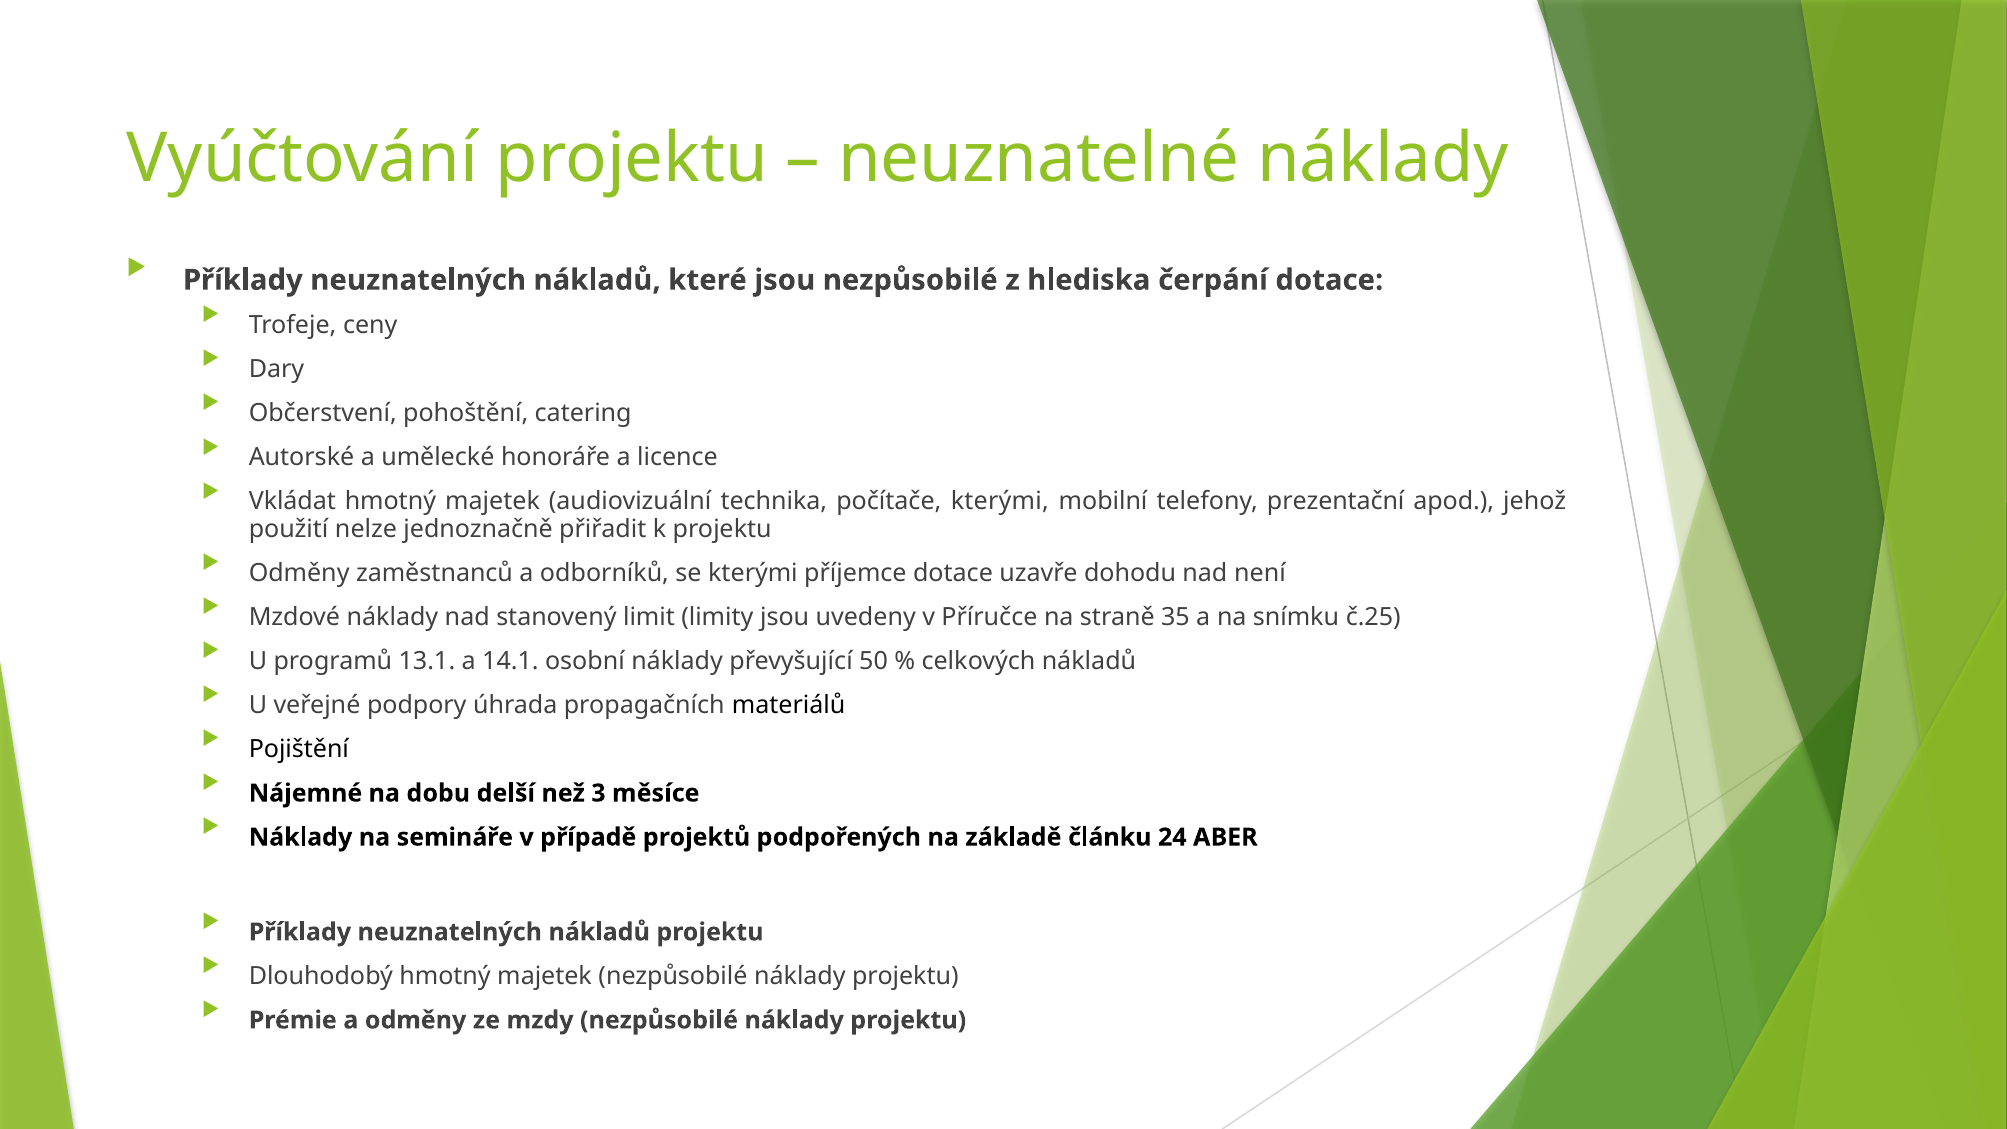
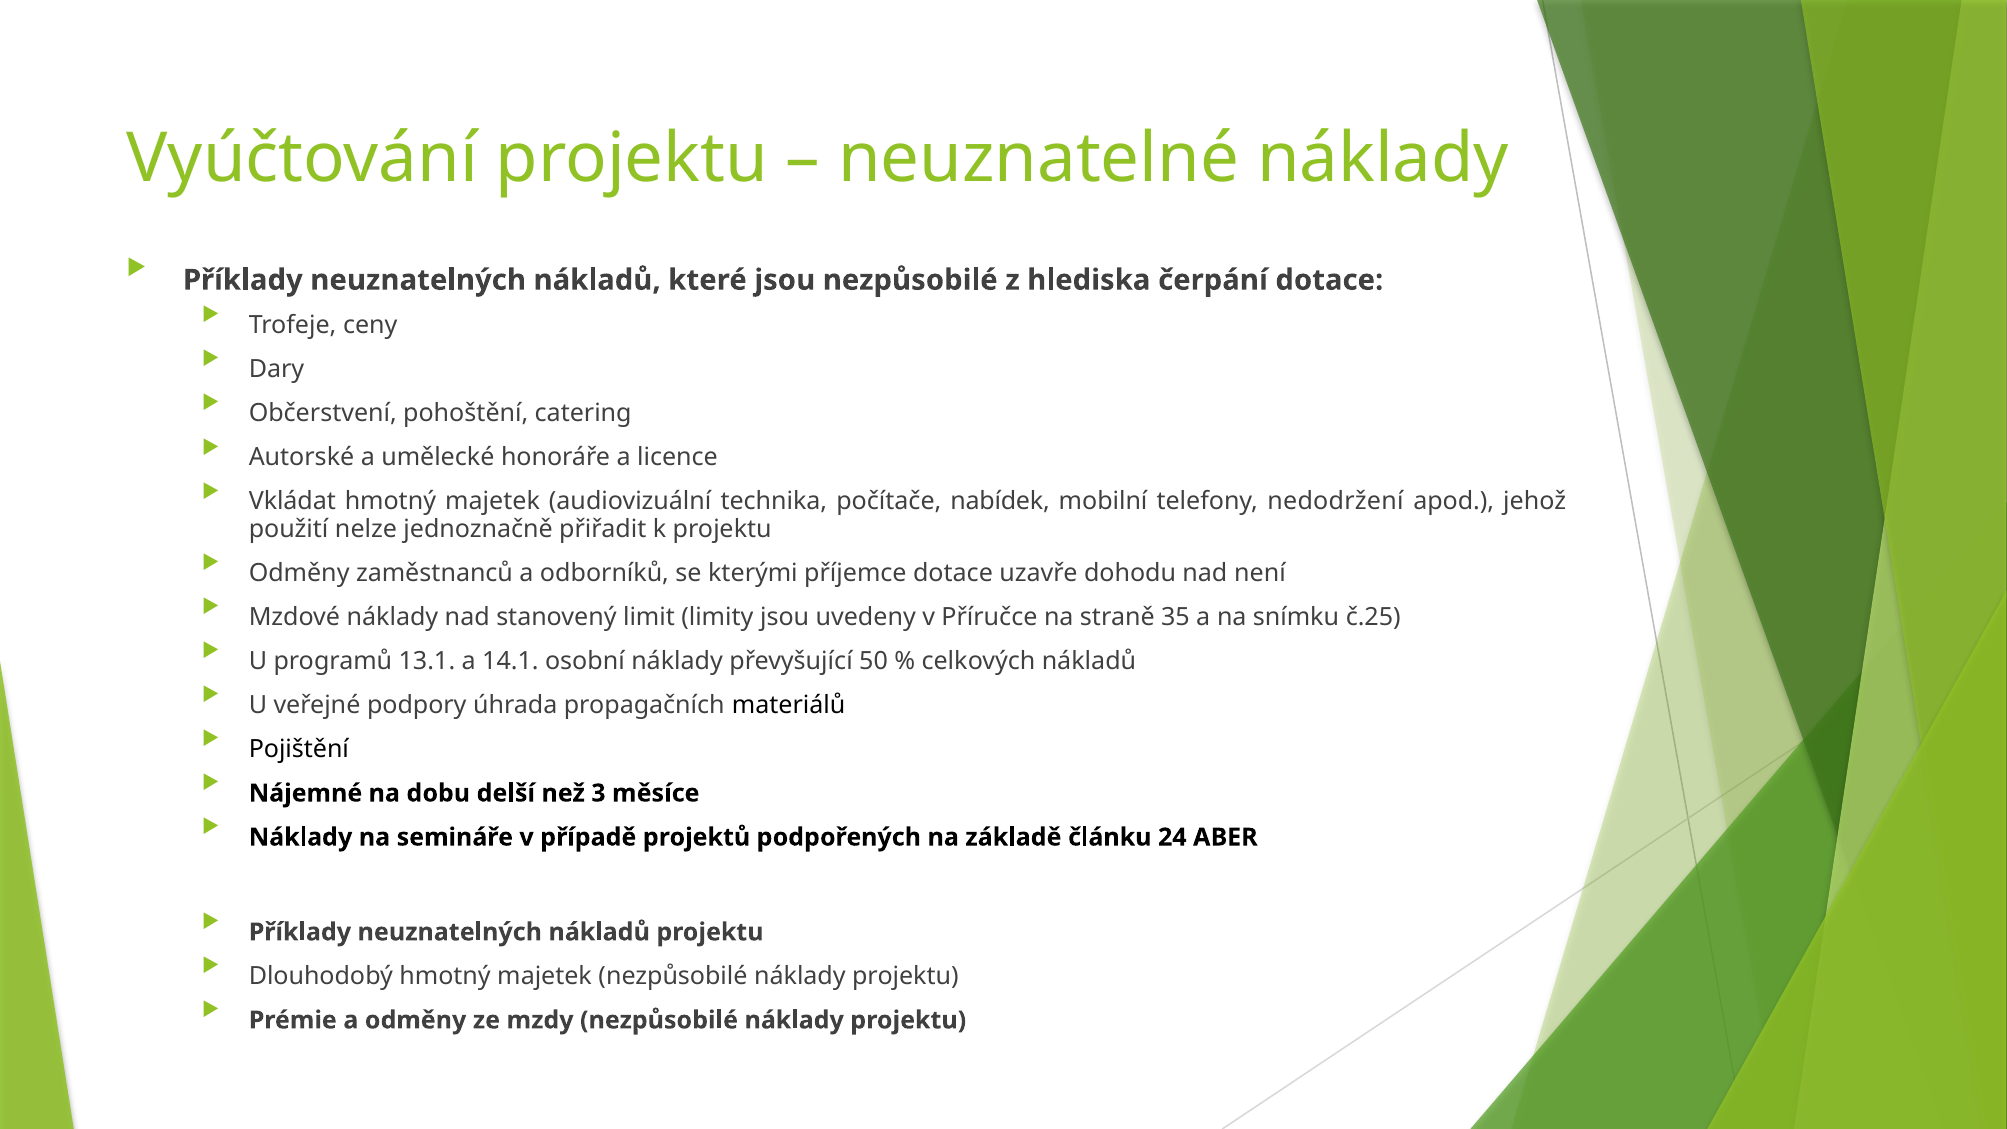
počítače kterými: kterými -> nabídek (1000, 502)
prezentační: prezentační -> nedodržení (1336, 502)
